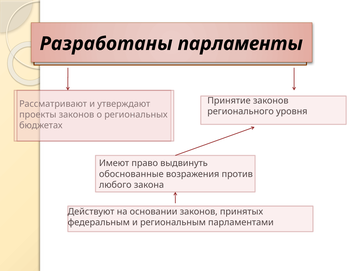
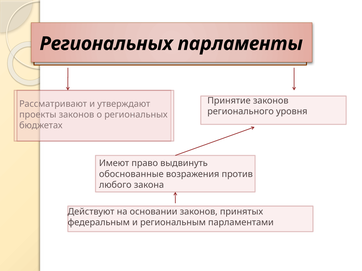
Разработаны: Разработаны -> Региональных (106, 44)
